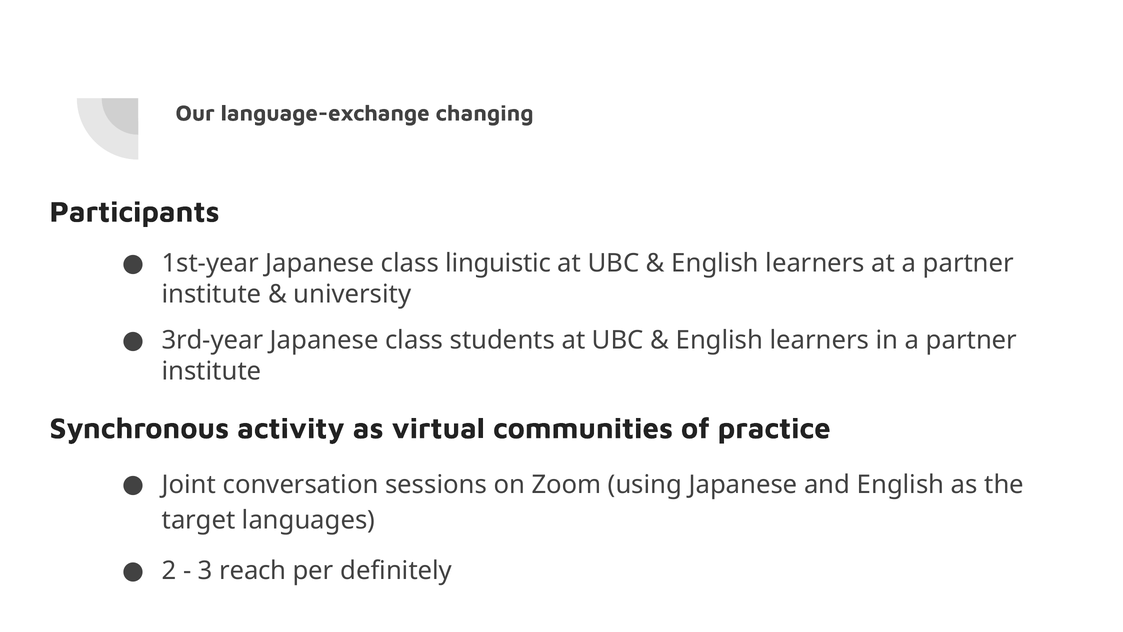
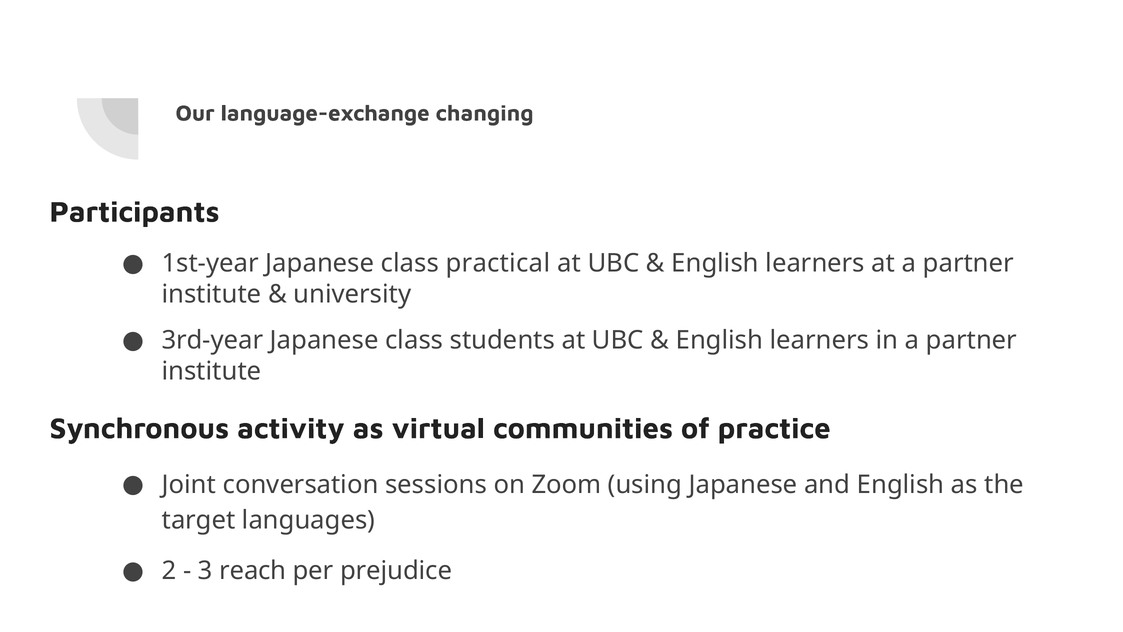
linguistic: linguistic -> practical (498, 263)
definitely: definitely -> prejudice (396, 571)
